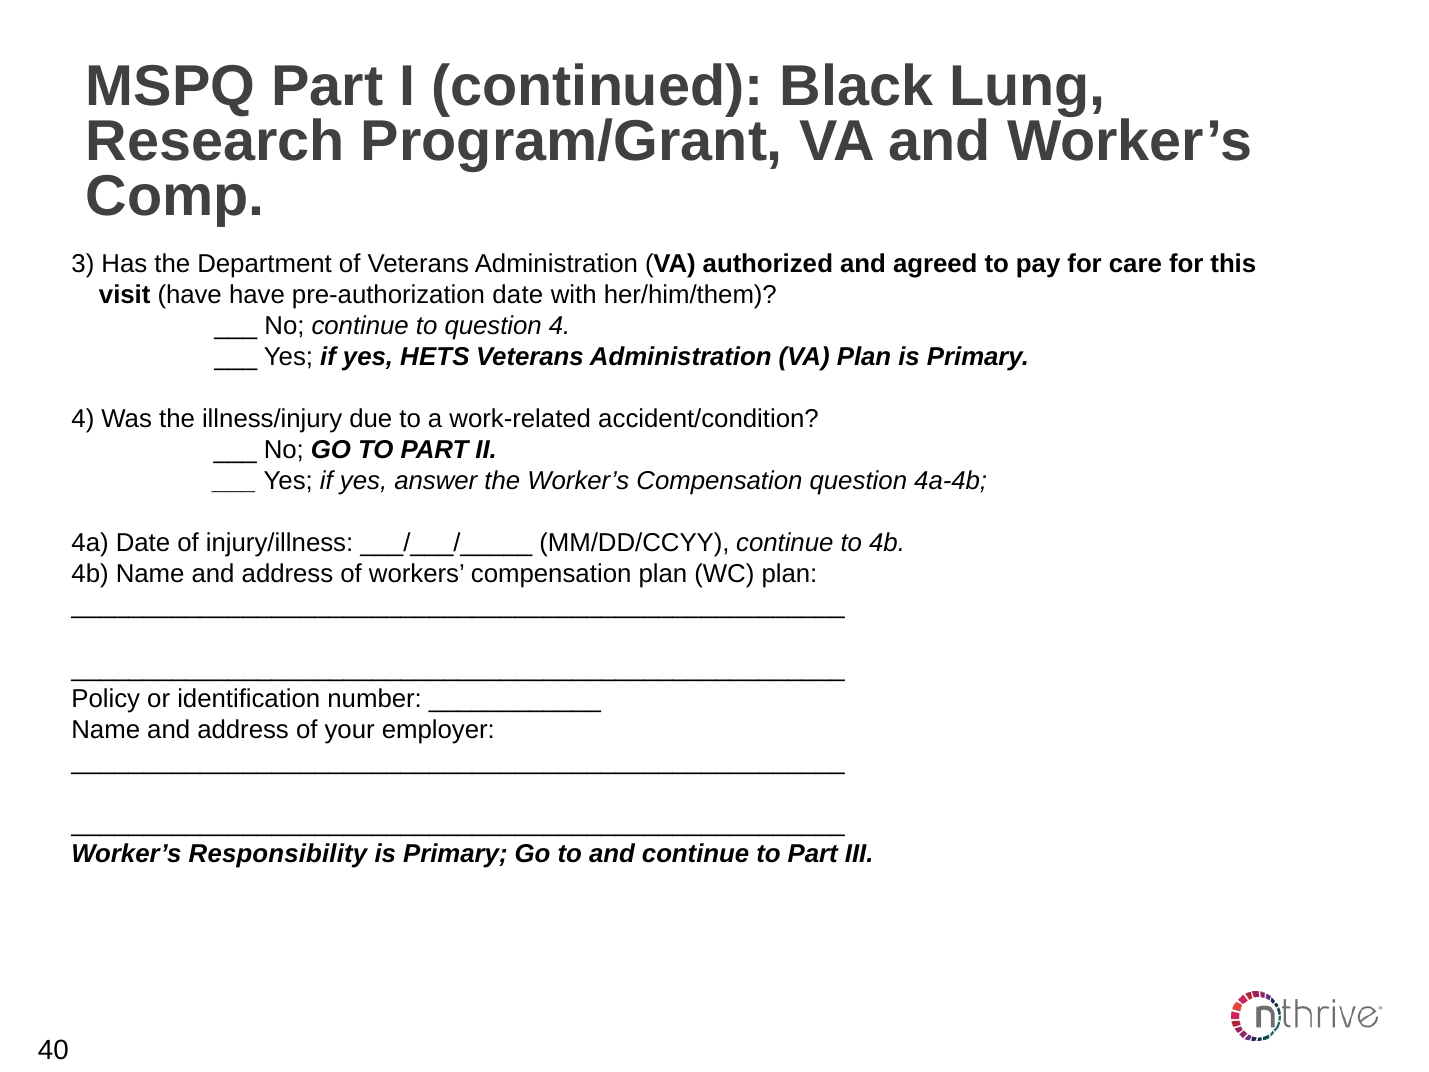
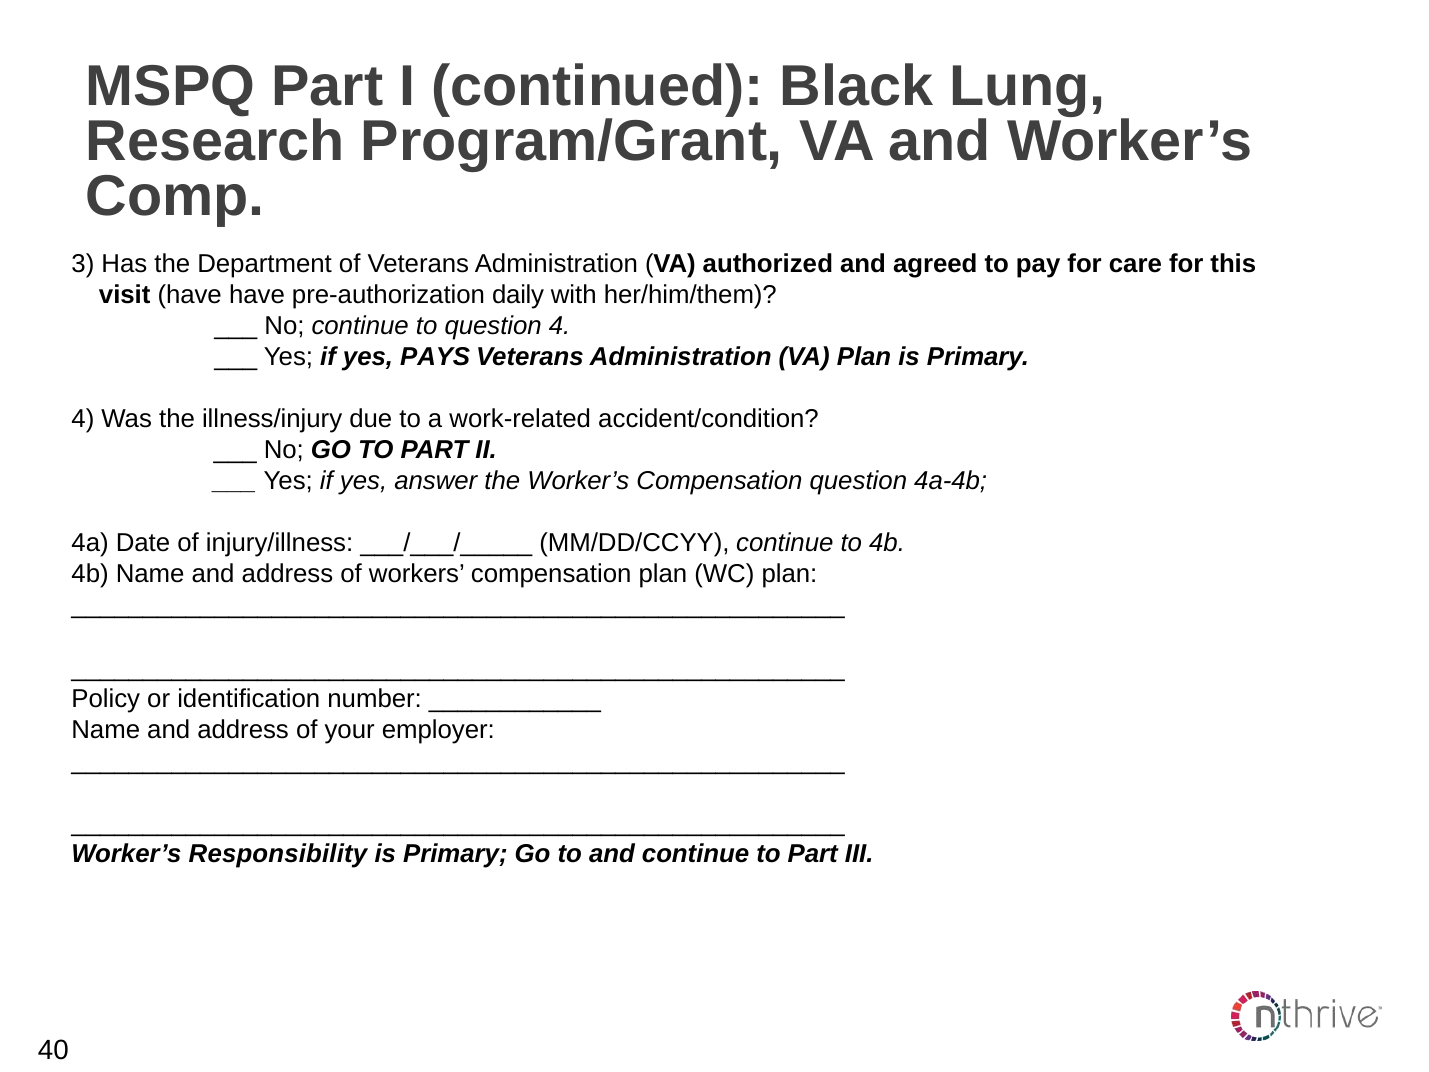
pre-authorization date: date -> daily (518, 295)
HETS: HETS -> PAYS (435, 357)
